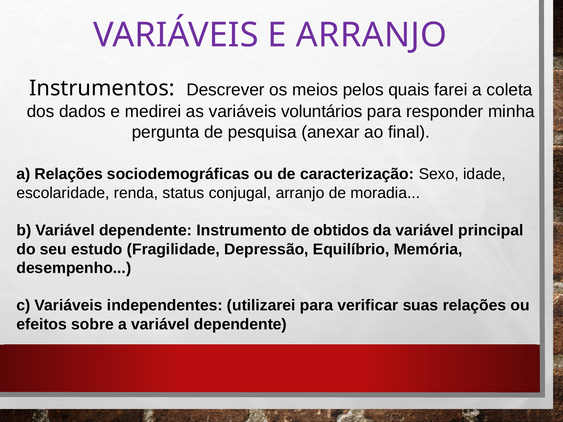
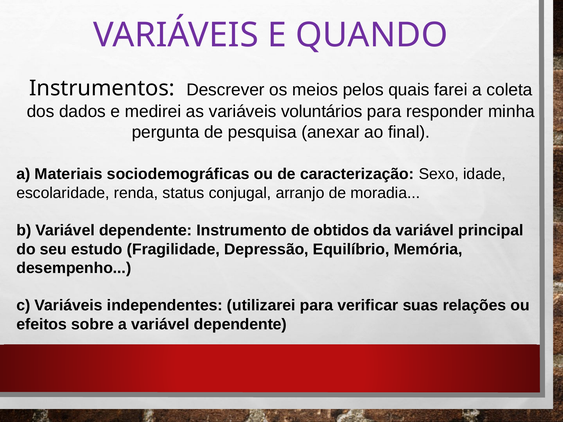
E ARRANJO: ARRANJO -> QUANDO (372, 35)
a Relações: Relações -> Materiais (69, 174)
